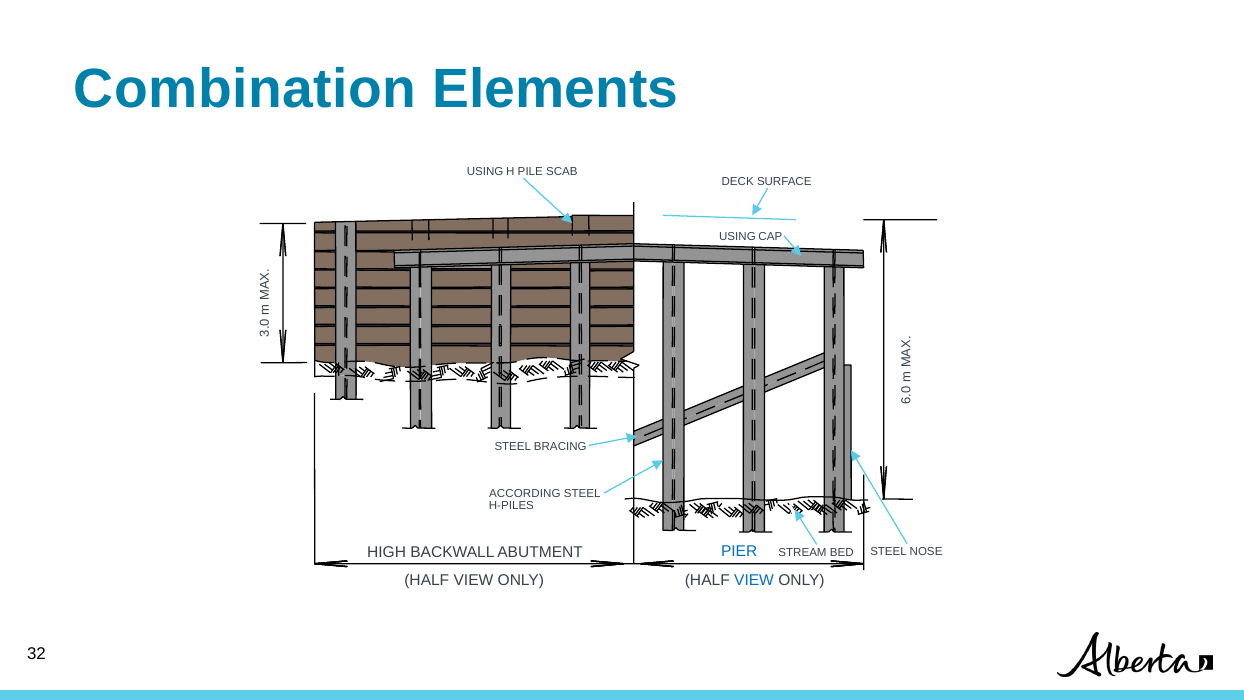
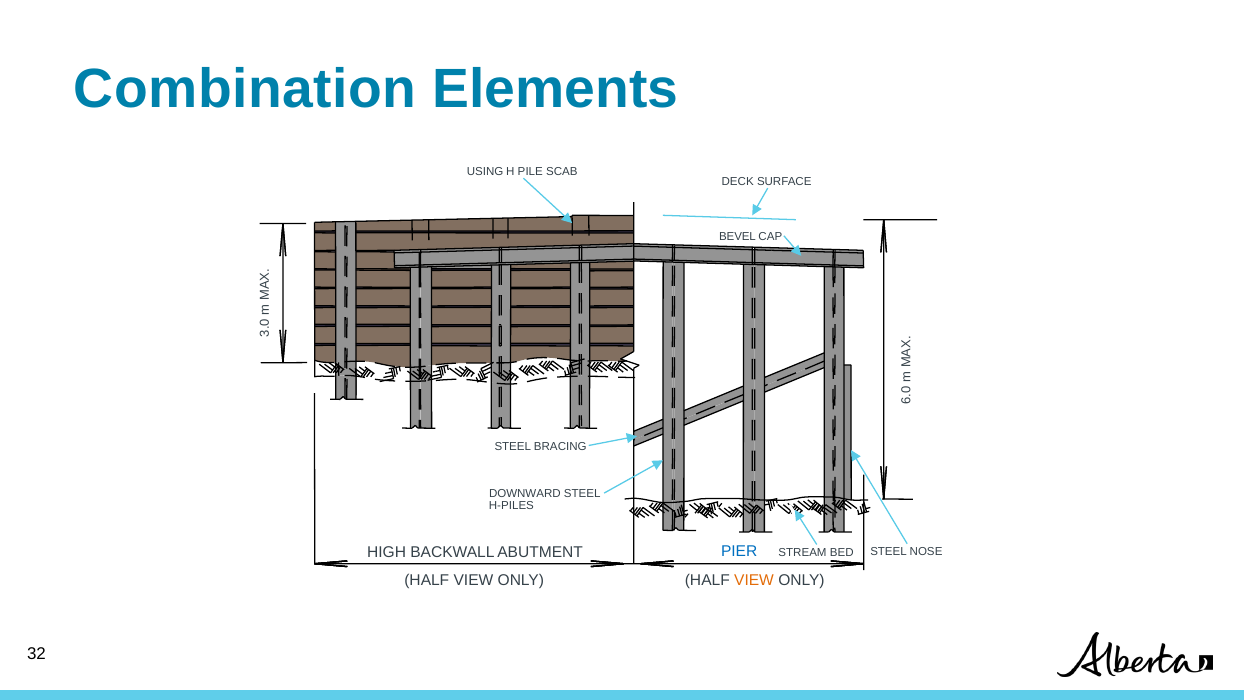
USING: USING -> BEVEL (737, 237)
ACCORDING: ACCORDING -> DOWNWARD (525, 494)
VIEW colour: blue -> orange (754, 580)
